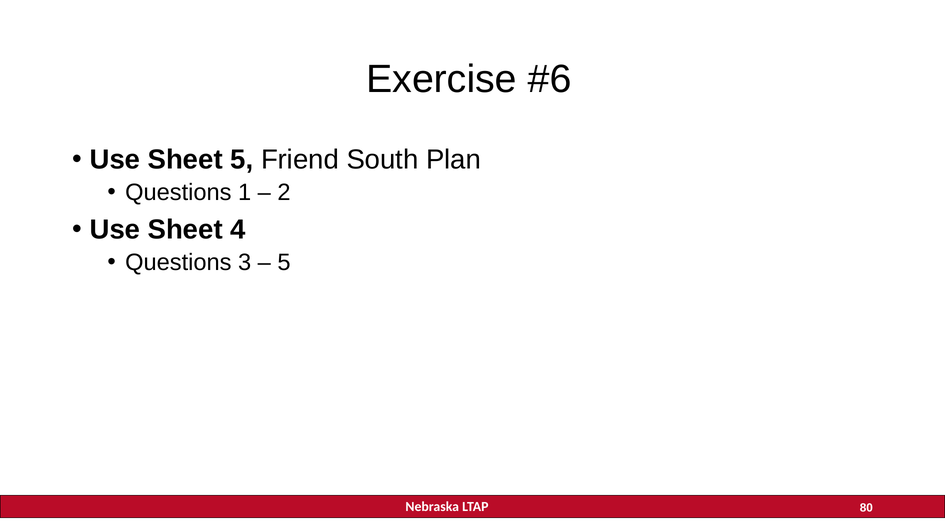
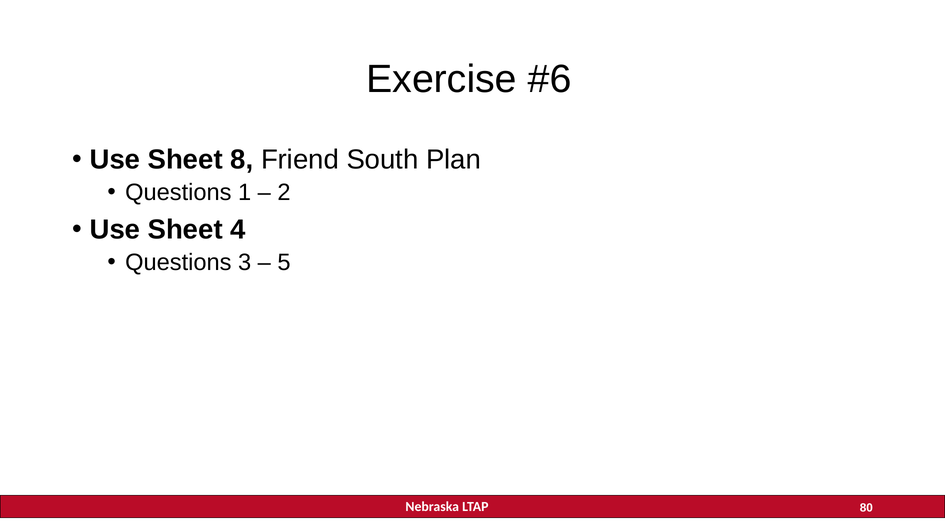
Sheet 5: 5 -> 8 (242, 160)
